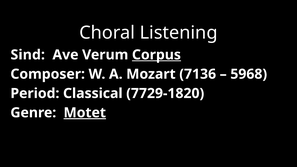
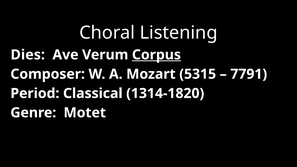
Sind: Sind -> Dies (28, 55)
7136: 7136 -> 5315 (198, 74)
5968: 5968 -> 7791 (249, 74)
7729-1820: 7729-1820 -> 1314-1820 (165, 93)
Motet underline: present -> none (85, 113)
